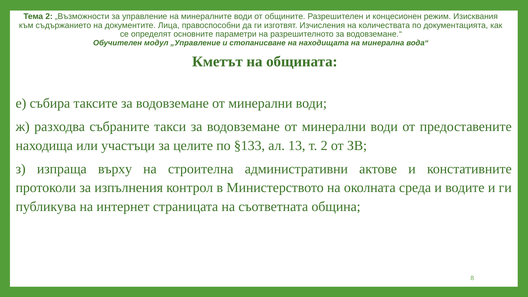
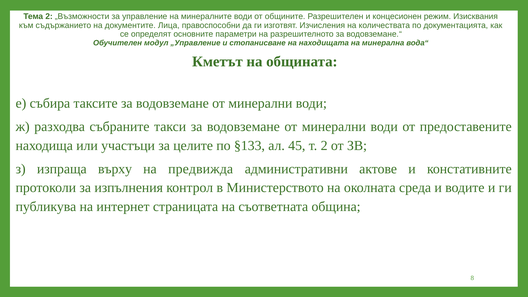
13: 13 -> 45 (297, 145)
строителна: строителна -> предвижда (201, 169)
